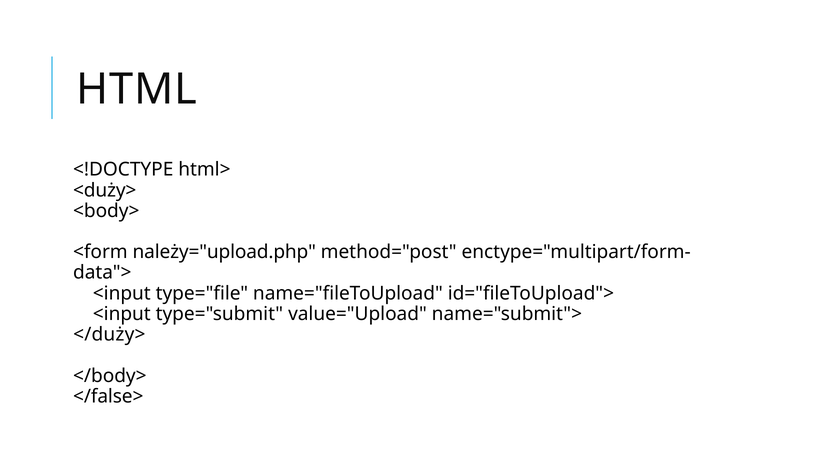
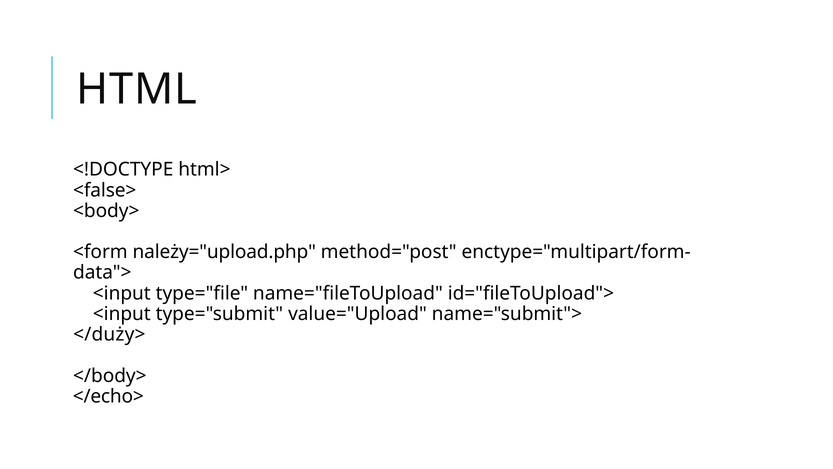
<duży>: <duży> -> <false> (105, 190)
</false>: </false> -> </echo> (108, 396)
